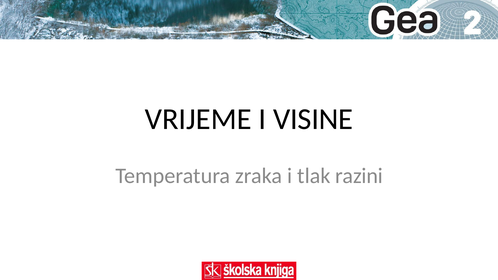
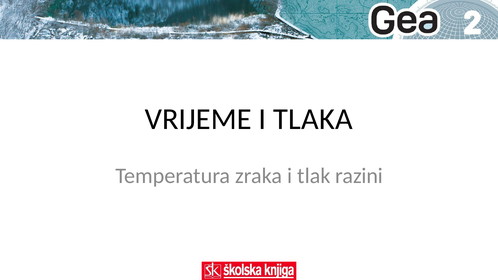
VISINE: VISINE -> TLAKA (313, 119)
